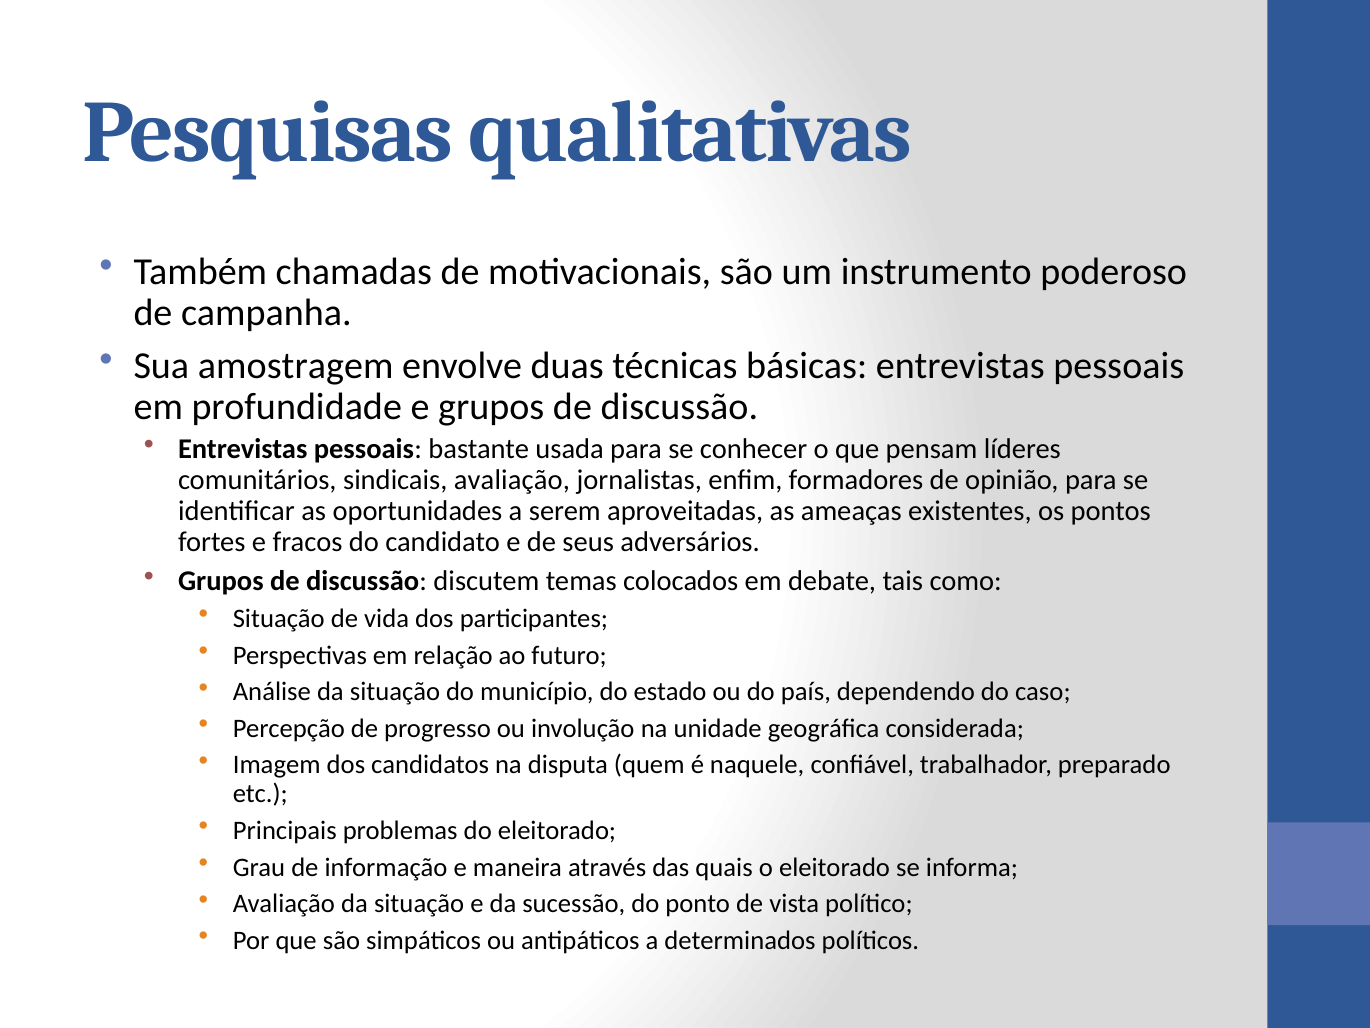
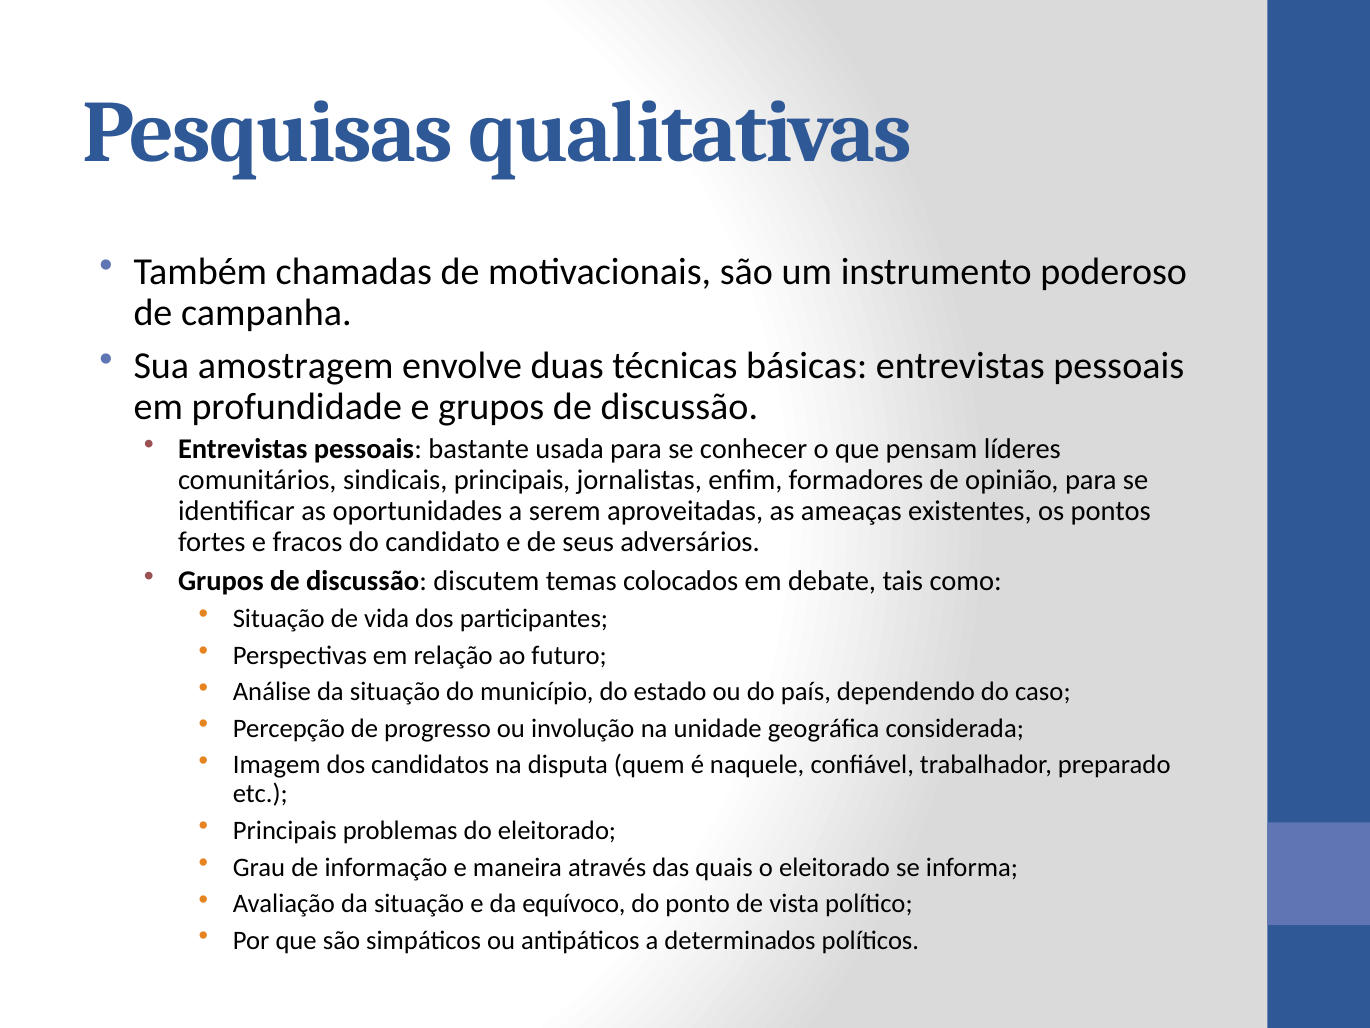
sindicais avaliação: avaliação -> principais (512, 480)
sucessão: sucessão -> equívoco (574, 903)
